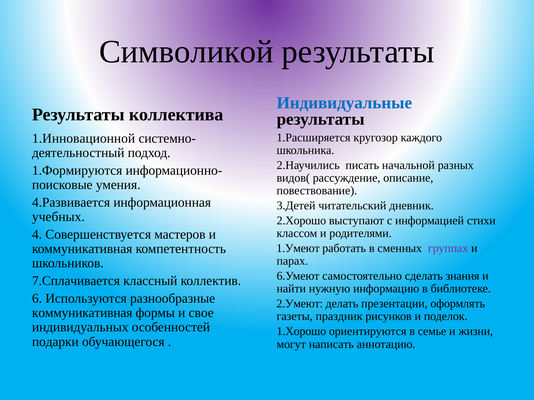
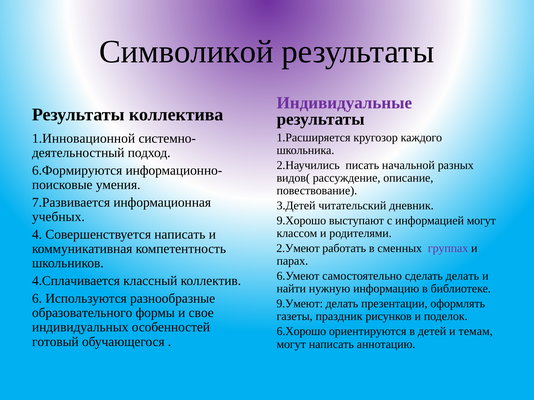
Индивидуальные colour: blue -> purple (344, 103)
1.Формируются: 1.Формируются -> 6.Формируются (77, 171)
4.Развивается: 4.Развивается -> 7.Развивается (71, 203)
2.Хорошо: 2.Хорошо -> 9.Хорошо (301, 221)
информацией стихи: стихи -> могут (481, 221)
Совершенствуется мастеров: мастеров -> написать (180, 235)
1.Умеют: 1.Умеют -> 2.Умеют (298, 249)
сделать знания: знания -> делать (462, 276)
7.Сплачивается: 7.Сплачивается -> 4.Сплачивается (76, 281)
2.Умеют: 2.Умеют -> 9.Умеют (300, 304)
коммуникативная: коммуникативная -> образовательного (82, 313)
1.Хорошо: 1.Хорошо -> 6.Хорошо (301, 332)
семье: семье -> детей (432, 332)
жизни: жизни -> темам (476, 332)
подарки: подарки -> готовый (55, 342)
